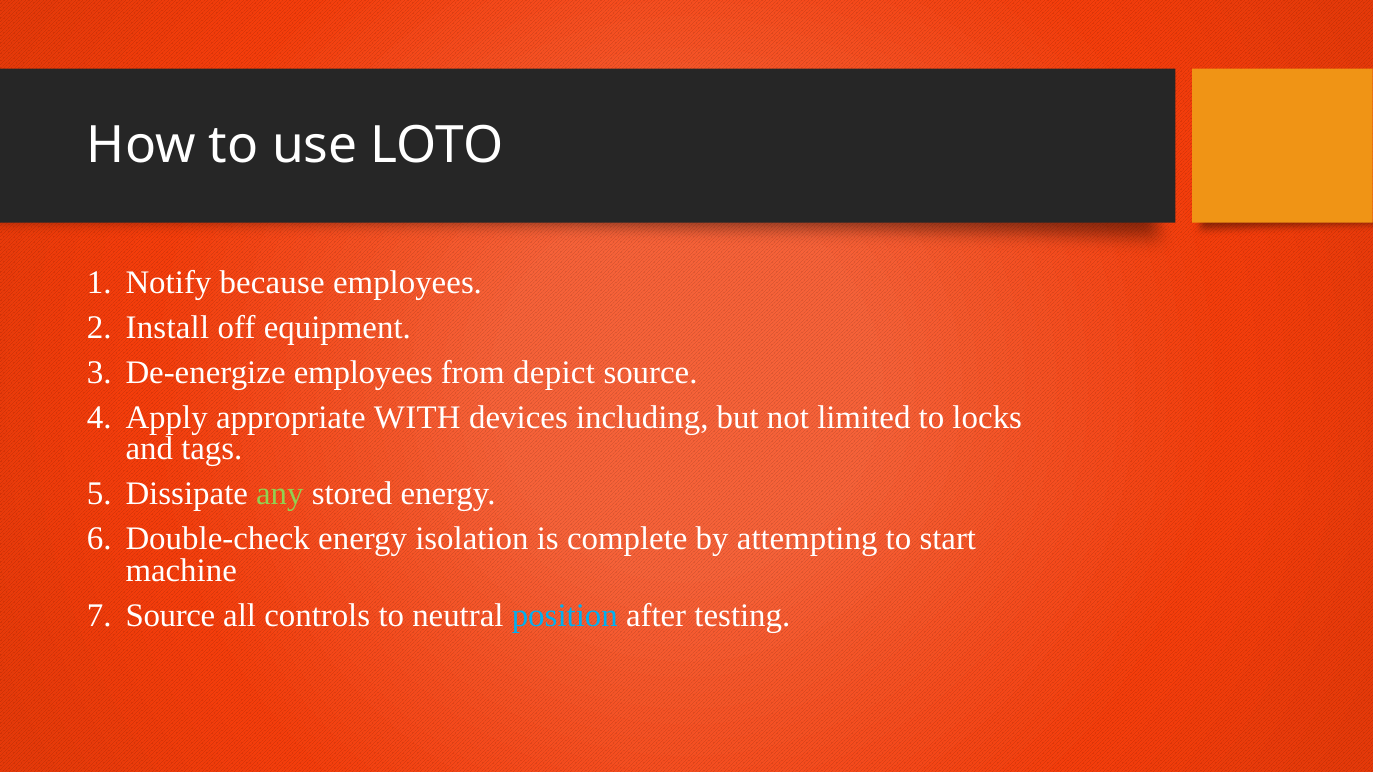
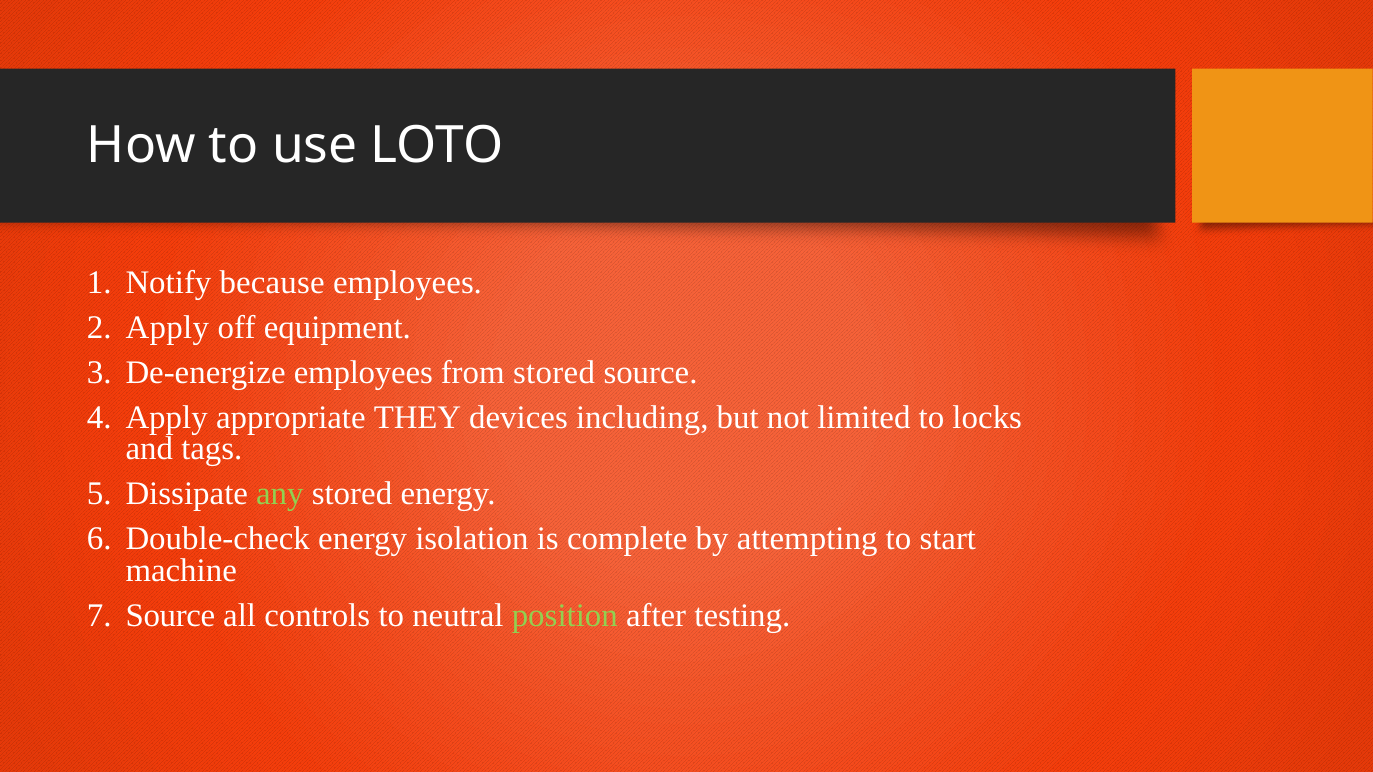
Install: Install -> Apply (167, 328)
from depict: depict -> stored (554, 373)
WITH: WITH -> THEY (418, 417)
position colour: light blue -> light green (565, 616)
